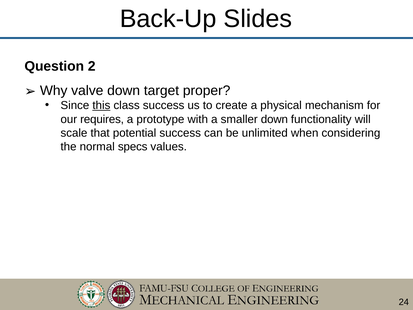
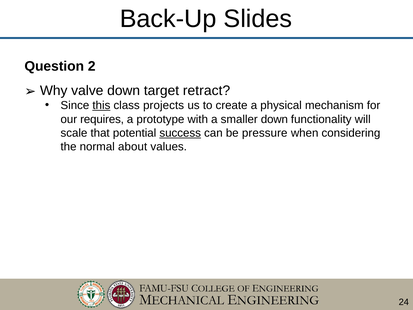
proper: proper -> retract (207, 90)
class success: success -> projects (164, 105)
success underline: none -> present (180, 133)
unlimited: unlimited -> pressure (265, 133)
specs: specs -> about (133, 147)
